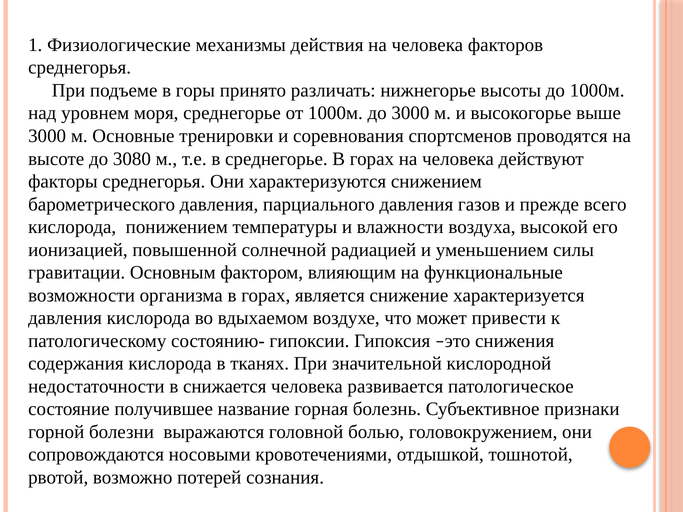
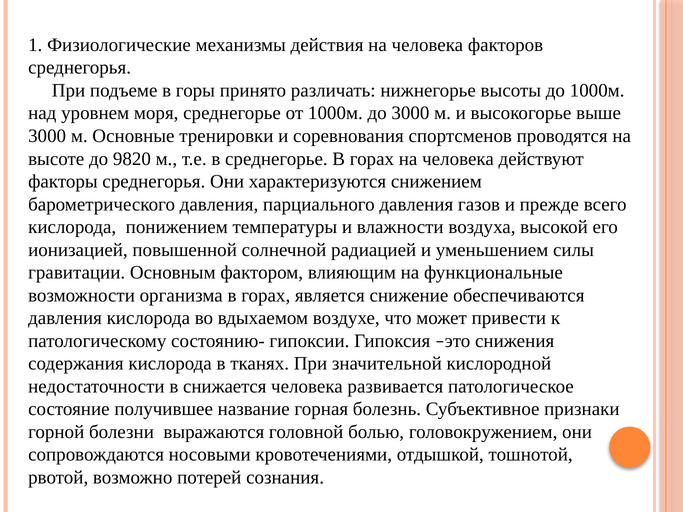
3080: 3080 -> 9820 (132, 159)
характеризуется: характеризуется -> обеспечиваются (519, 295)
